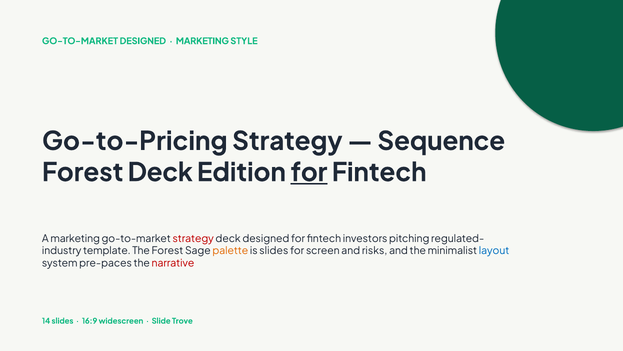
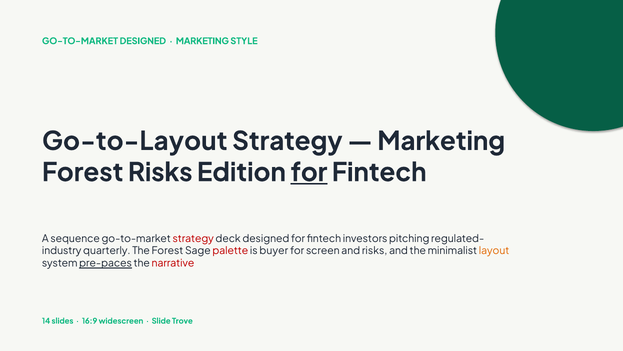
Go-to-Pricing: Go-to-Pricing -> Go-to-Layout (135, 141)
Sequence: Sequence -> Marketing (441, 141)
Forest Deck: Deck -> Risks (160, 172)
A marketing: marketing -> sequence (75, 238)
template: template -> quarterly (107, 251)
palette colour: orange -> red (230, 251)
is slides: slides -> buyer (274, 251)
layout colour: blue -> orange (494, 251)
pre-paces underline: none -> present (106, 263)
